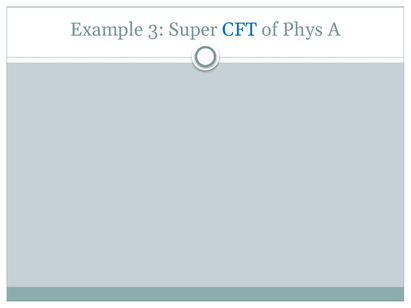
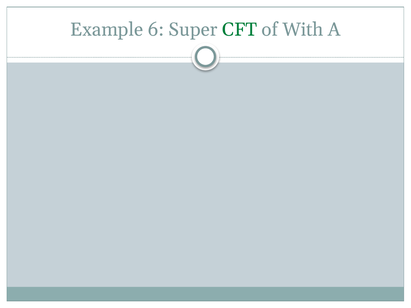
3: 3 -> 6 (156, 30)
CFT colour: blue -> green (240, 30)
Phys: Phys -> With (303, 30)
